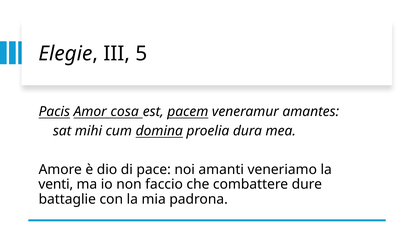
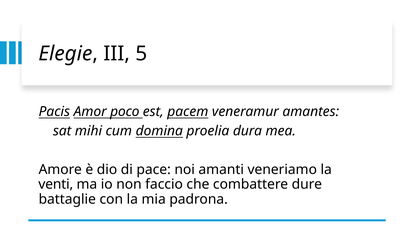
cosa: cosa -> poco (125, 112)
